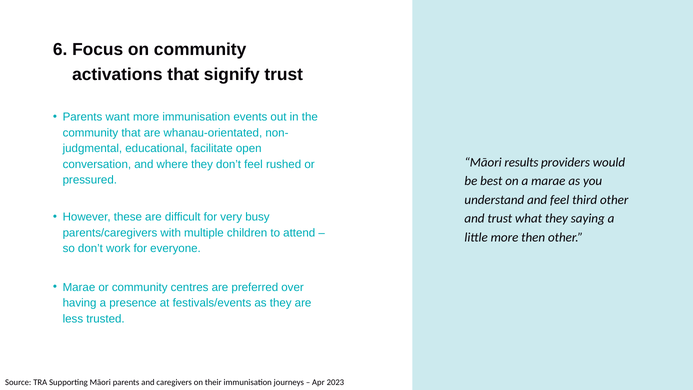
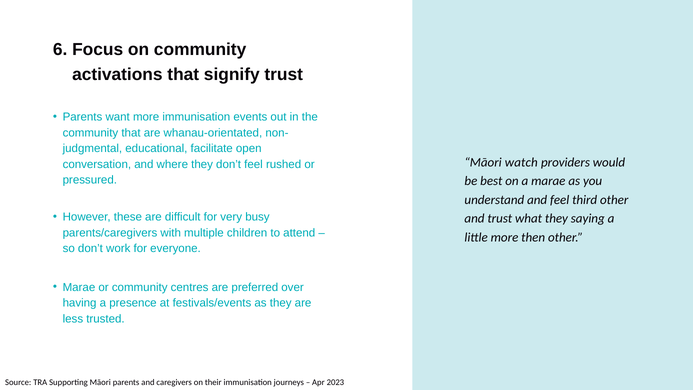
results: results -> watch (521, 162)
